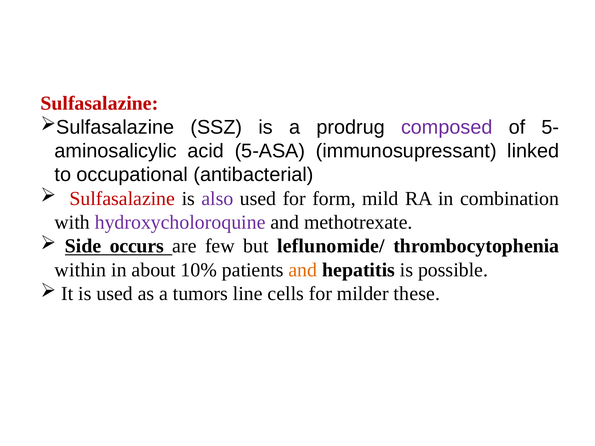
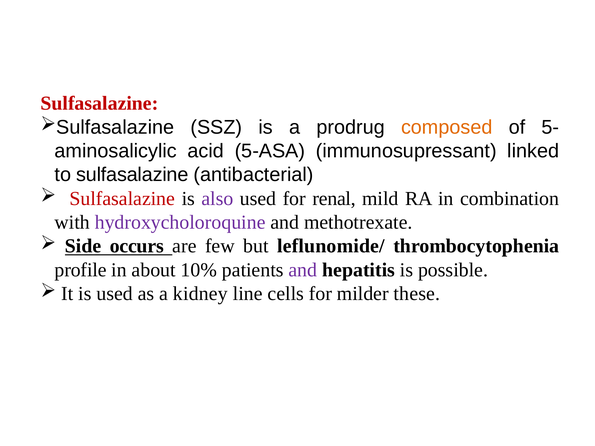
composed colour: purple -> orange (447, 127)
to occupational: occupational -> sulfasalazine (132, 175)
form: form -> renal (334, 199)
within: within -> profile (81, 270)
and colour: orange -> purple (303, 270)
tumors: tumors -> kidney (200, 294)
